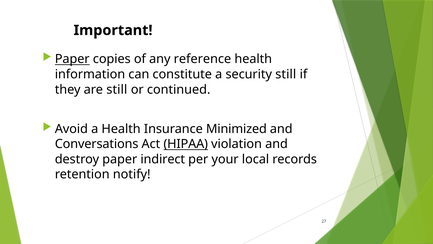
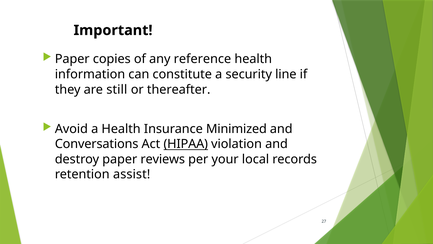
Paper underline: present -> none (72, 59)
security still: still -> line (286, 74)
continued: continued -> thereafter (179, 89)
indirect: indirect -> reviews (163, 159)
notify: notify -> assist (132, 174)
